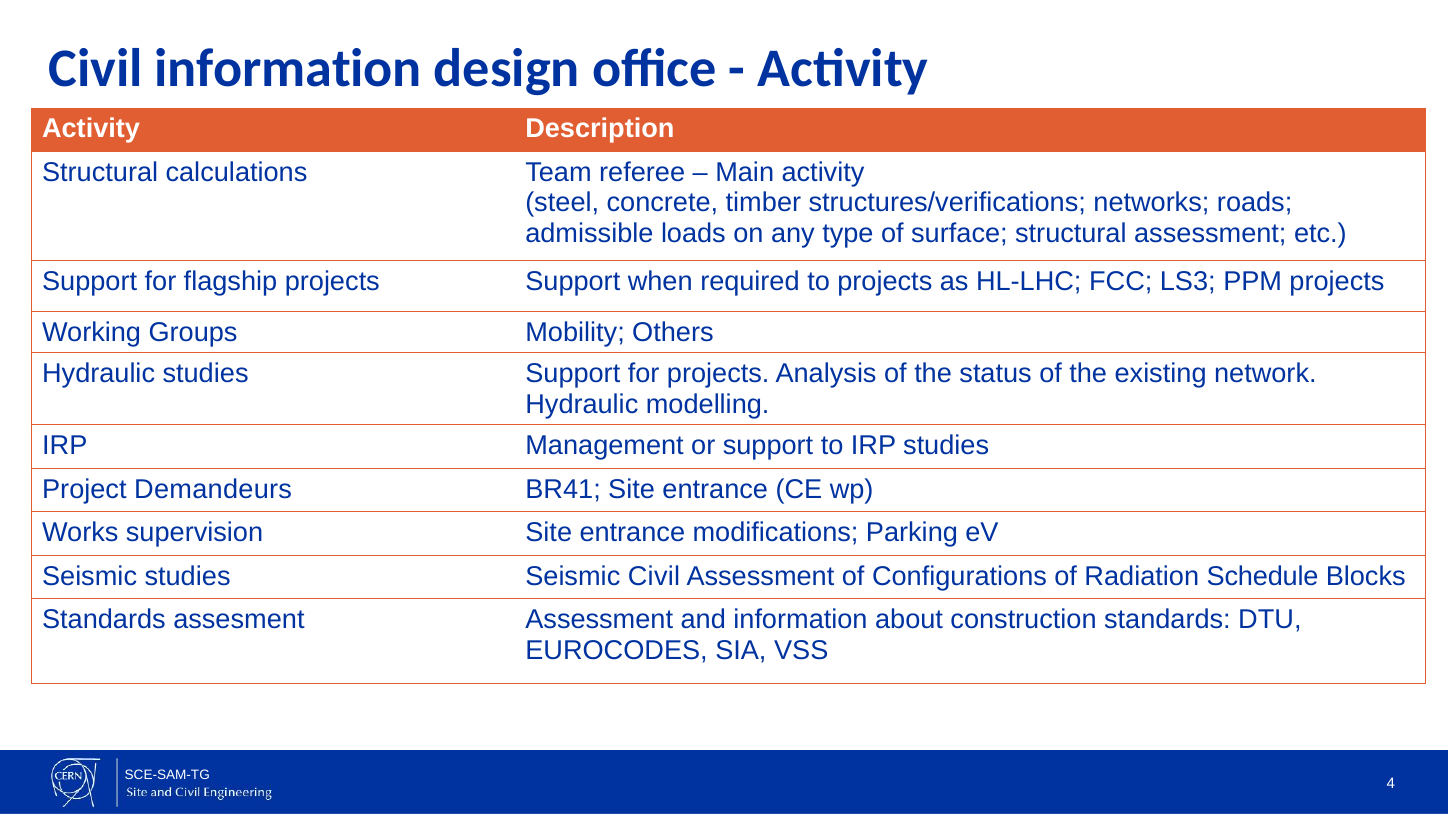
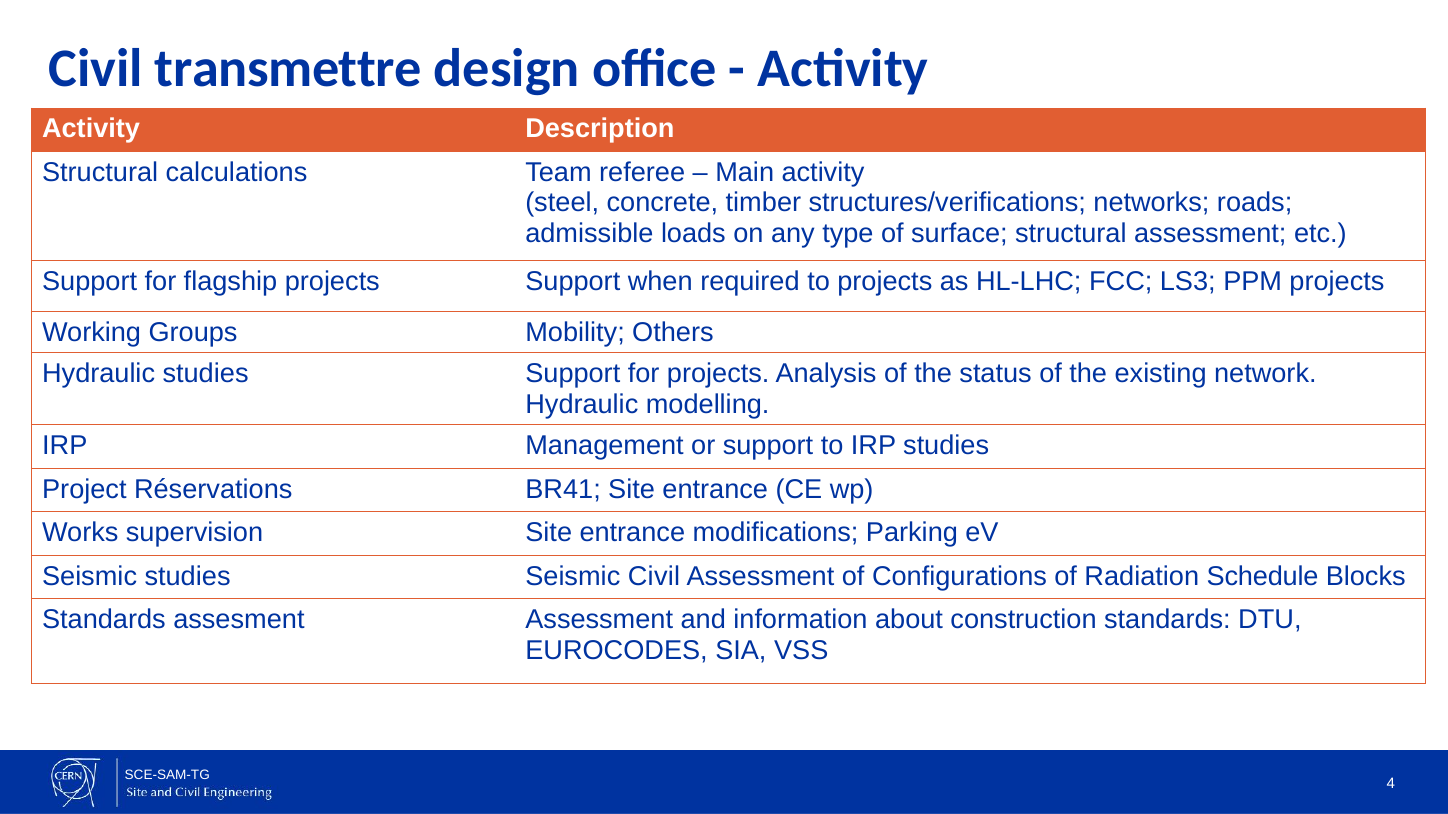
Civil information: information -> transmettre (288, 68)
Demandeurs: Demandeurs -> Réservations (213, 489)
